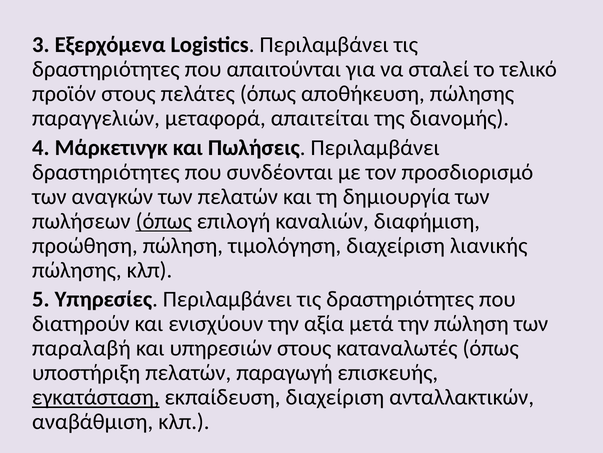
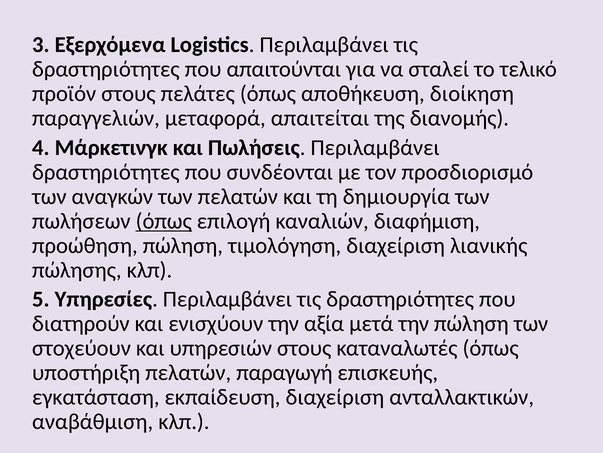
αποθήκευση πώλησης: πώλησης -> διοίκηση (472, 94)
παραλαβή: παραλαβή -> στοχεύουν (82, 348)
εγκατάσταση underline: present -> none (96, 397)
